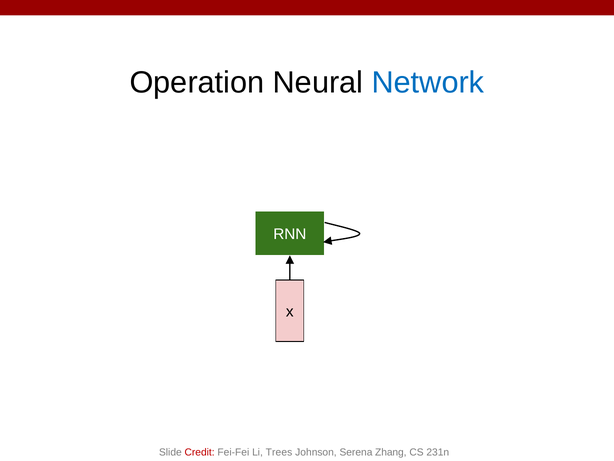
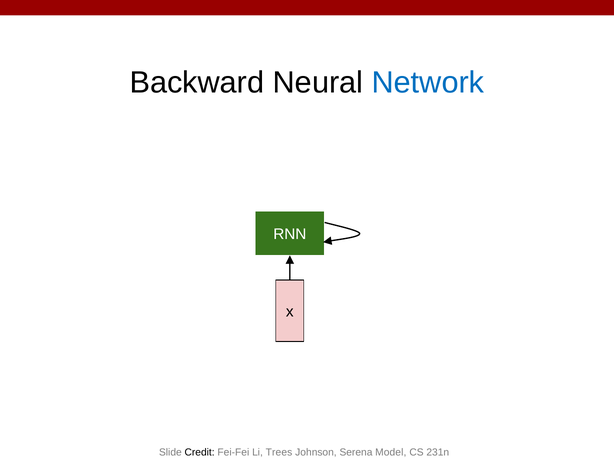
Operation: Operation -> Backward (197, 82)
Credit colour: red -> black (200, 452)
Zhang: Zhang -> Model (391, 452)
